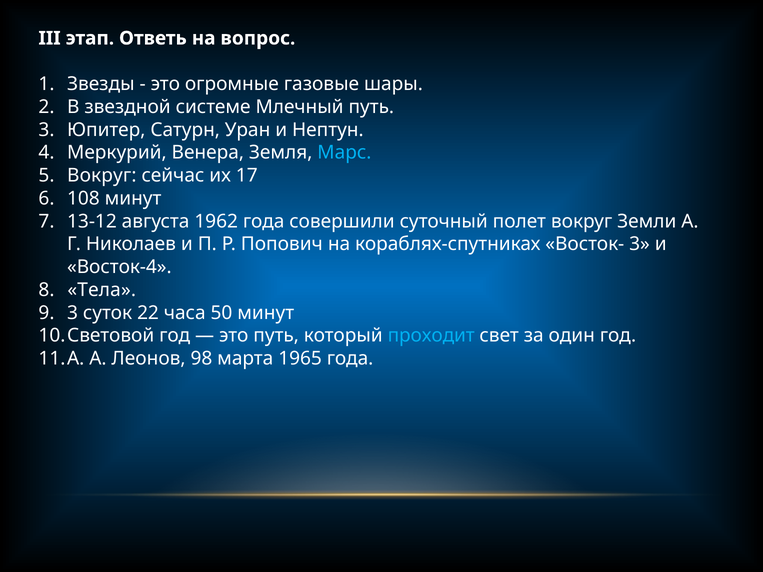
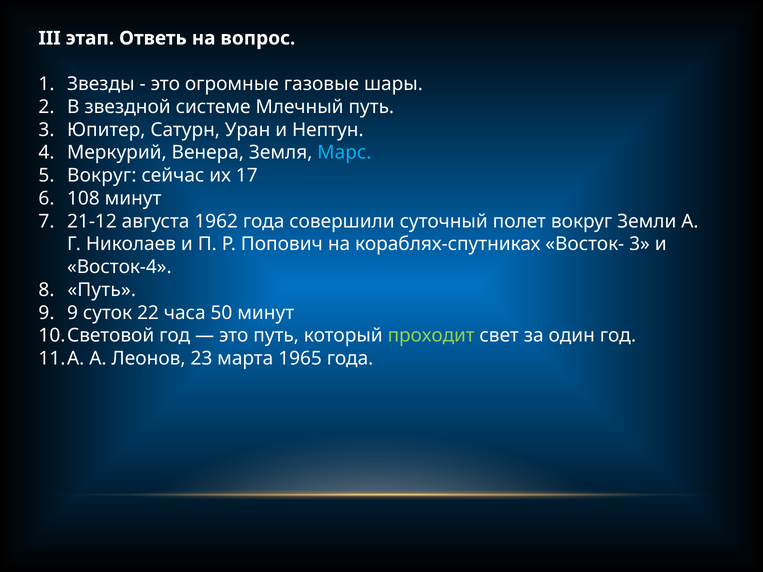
13-12: 13-12 -> 21-12 (92, 221)
Тела: Тела -> Путь (102, 290)
3: 3 -> 9 (73, 313)
проходит colour: light blue -> light green (431, 336)
98: 98 -> 23 (201, 359)
